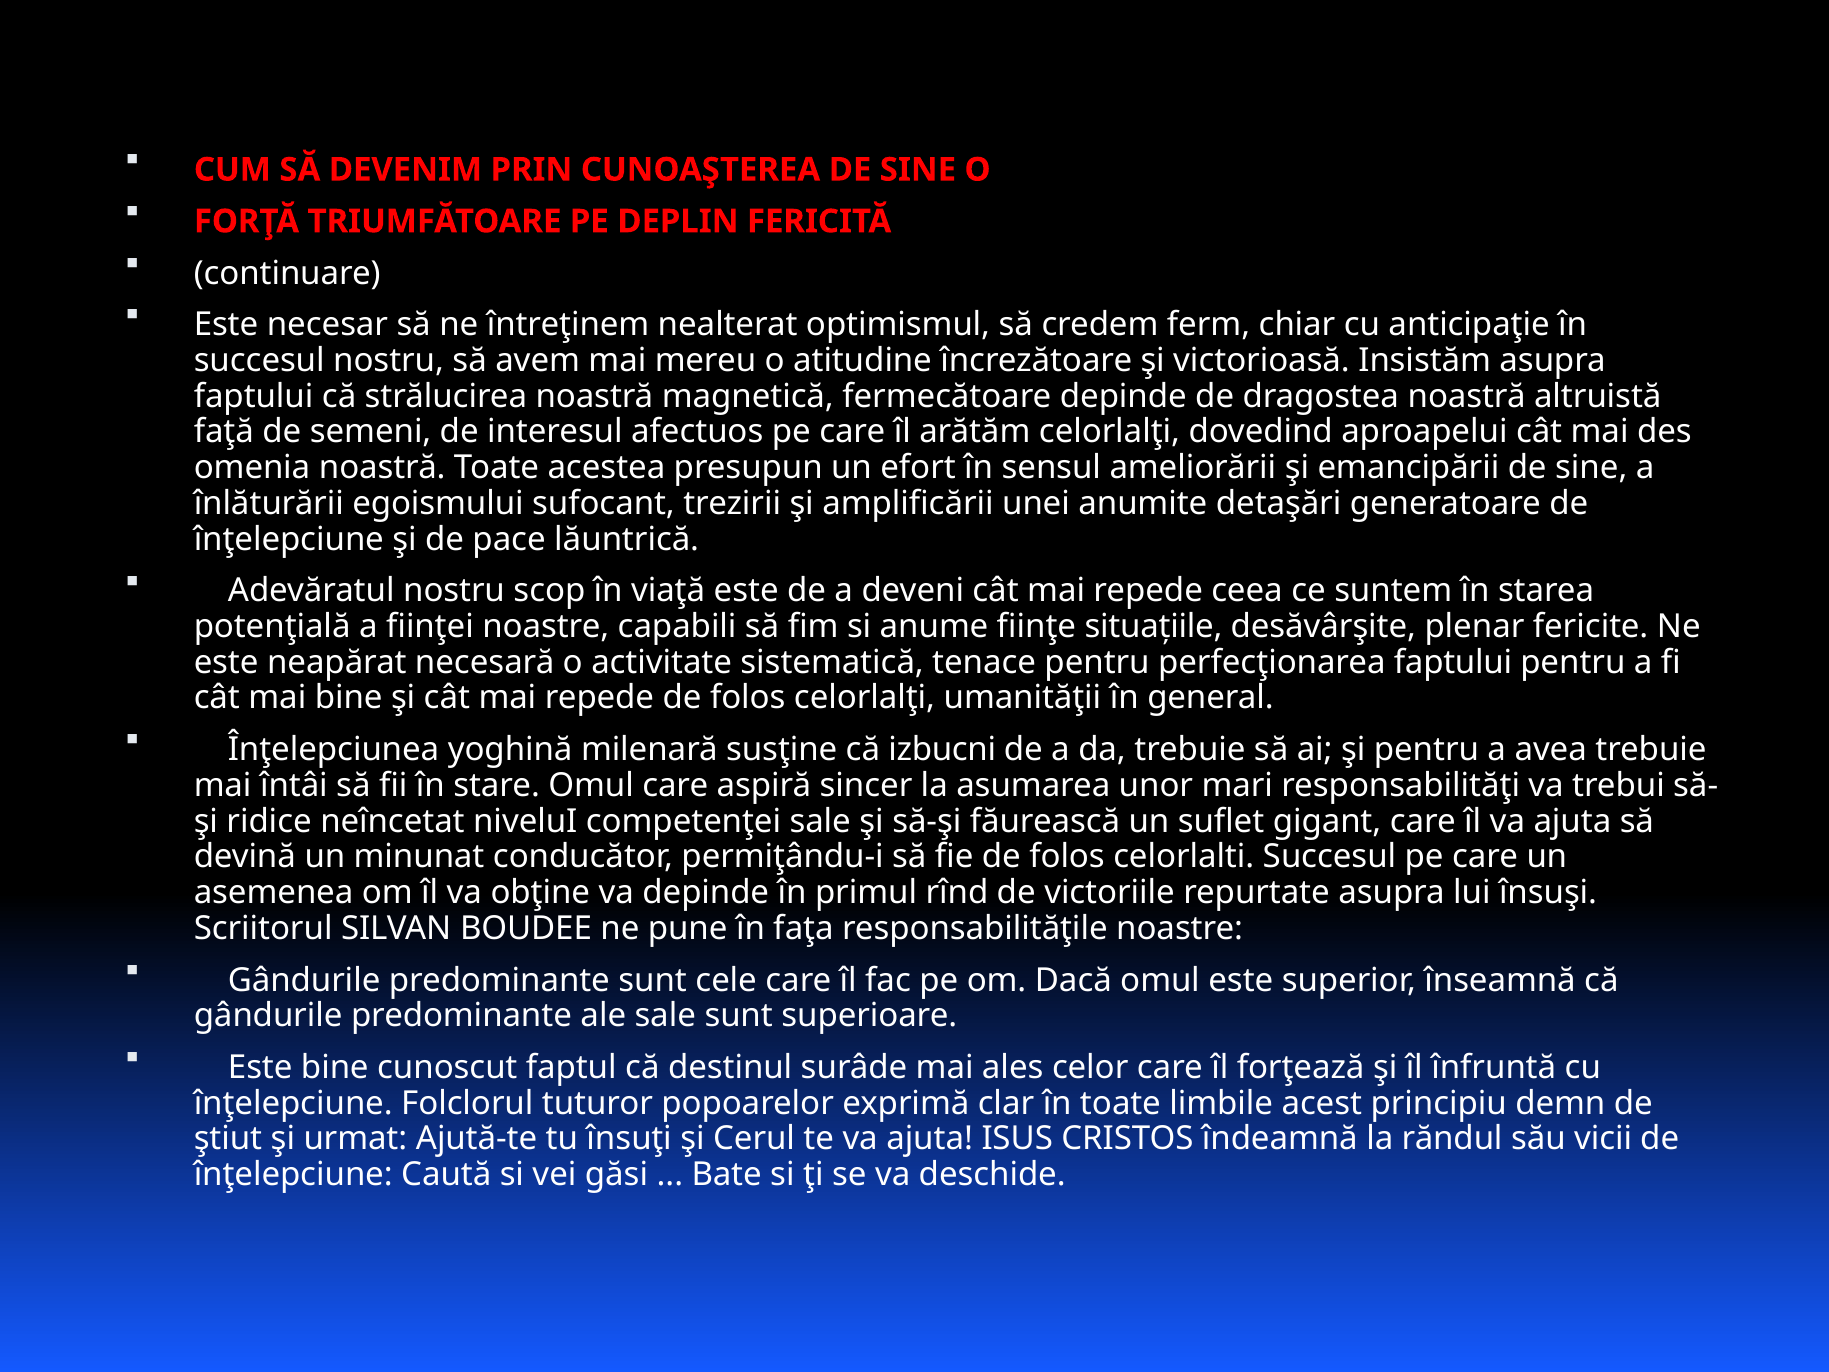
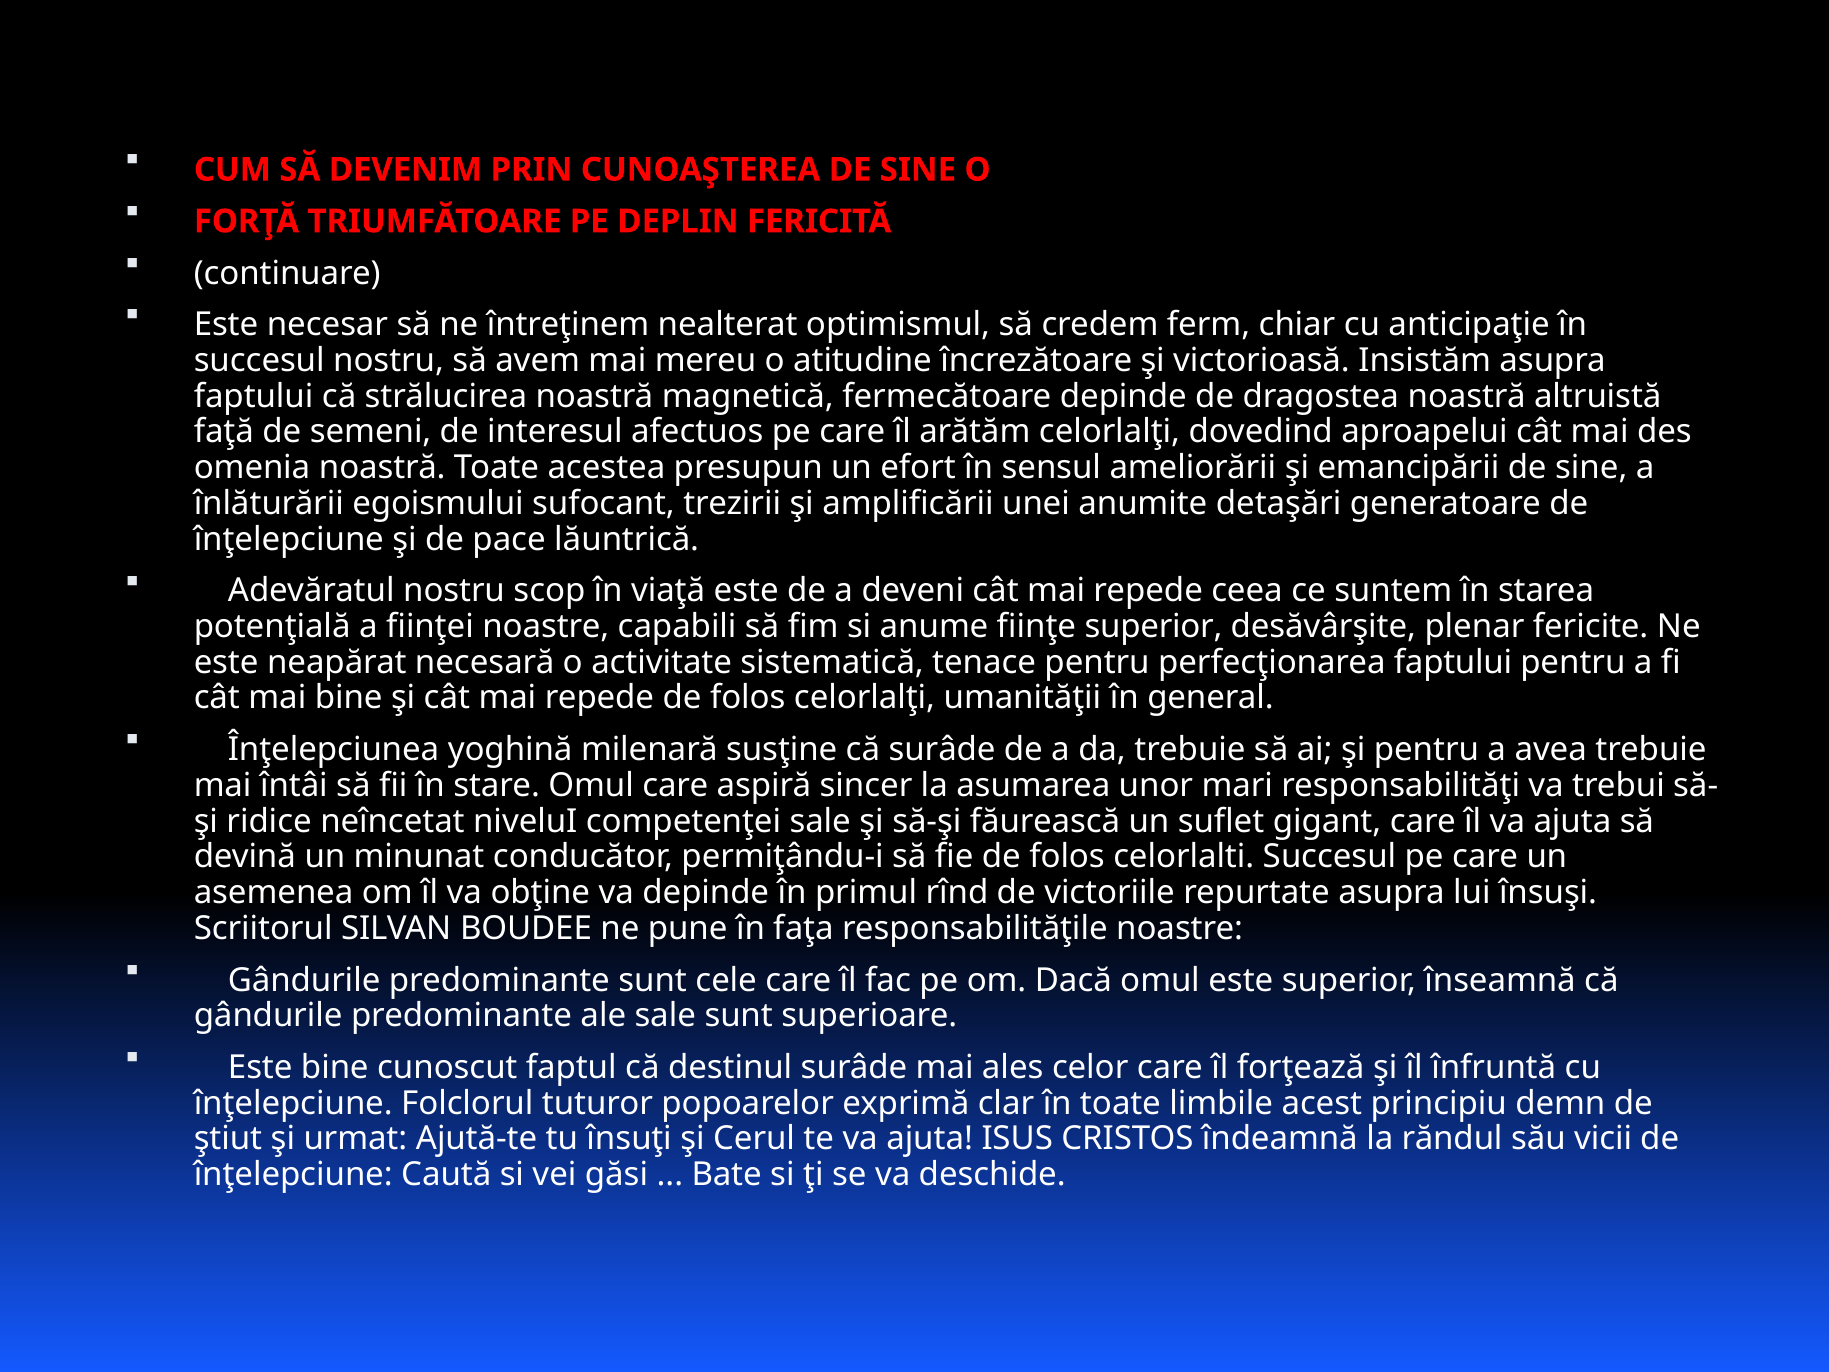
fiinţe situaţiile: situaţiile -> superior (1153, 627)
că izbucni: izbucni -> surâde (942, 750)
